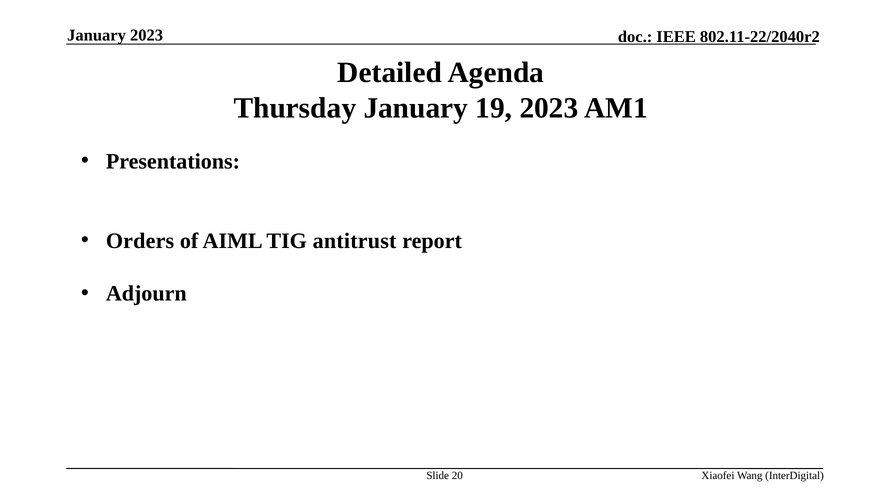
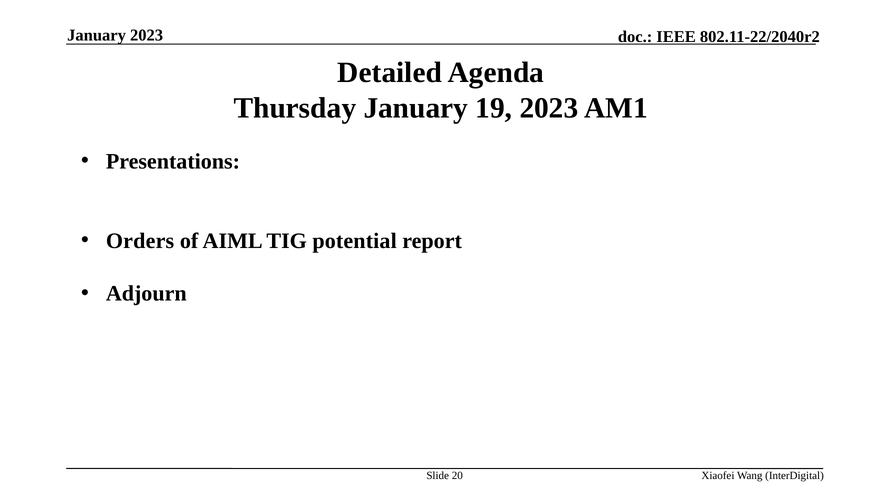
antitrust: antitrust -> potential (355, 241)
